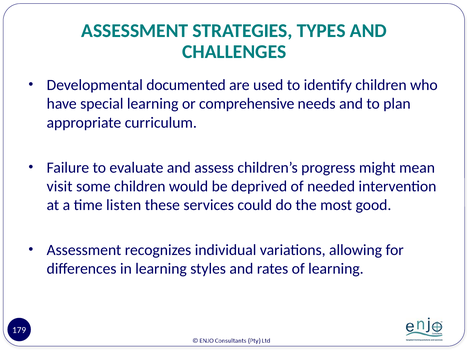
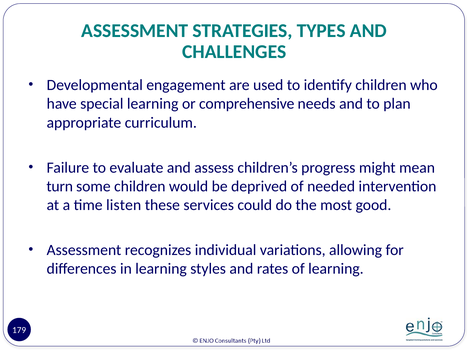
documented: documented -> engagement (186, 85)
visit: visit -> turn (60, 186)
